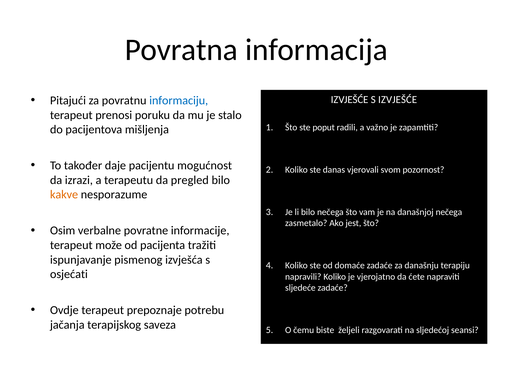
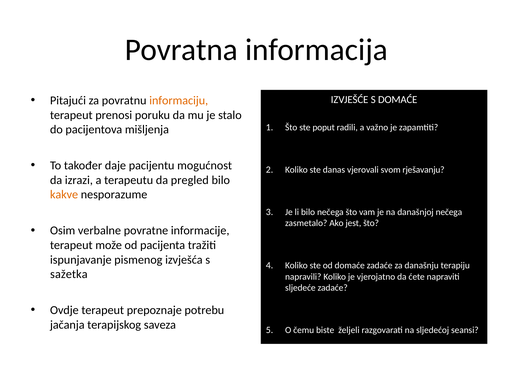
informaciju colour: blue -> orange (179, 100)
S IZVJEŠĆE: IZVJEŠĆE -> DOMAĆE (398, 99)
pozornost: pozornost -> rješavanju (424, 170)
osjećati: osjećati -> sažetka (69, 274)
